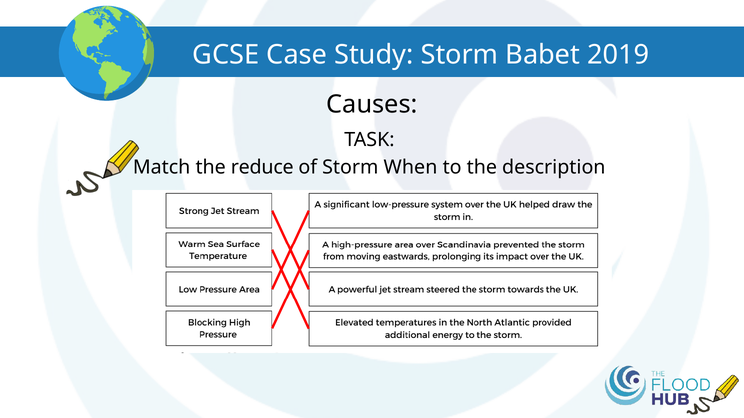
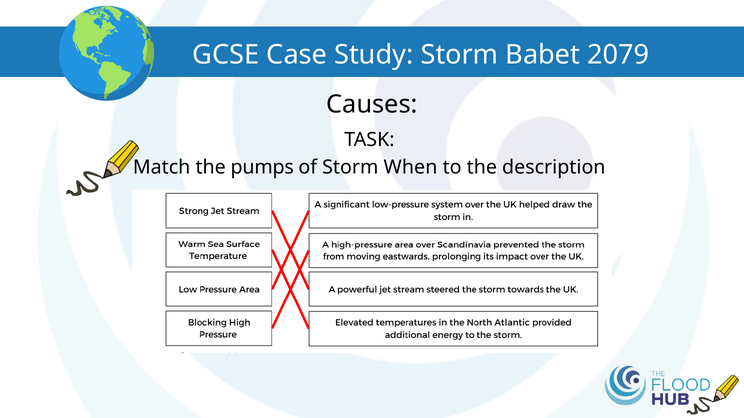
2019: 2019 -> 2079 (618, 55)
reduce: reduce -> pumps (262, 167)
